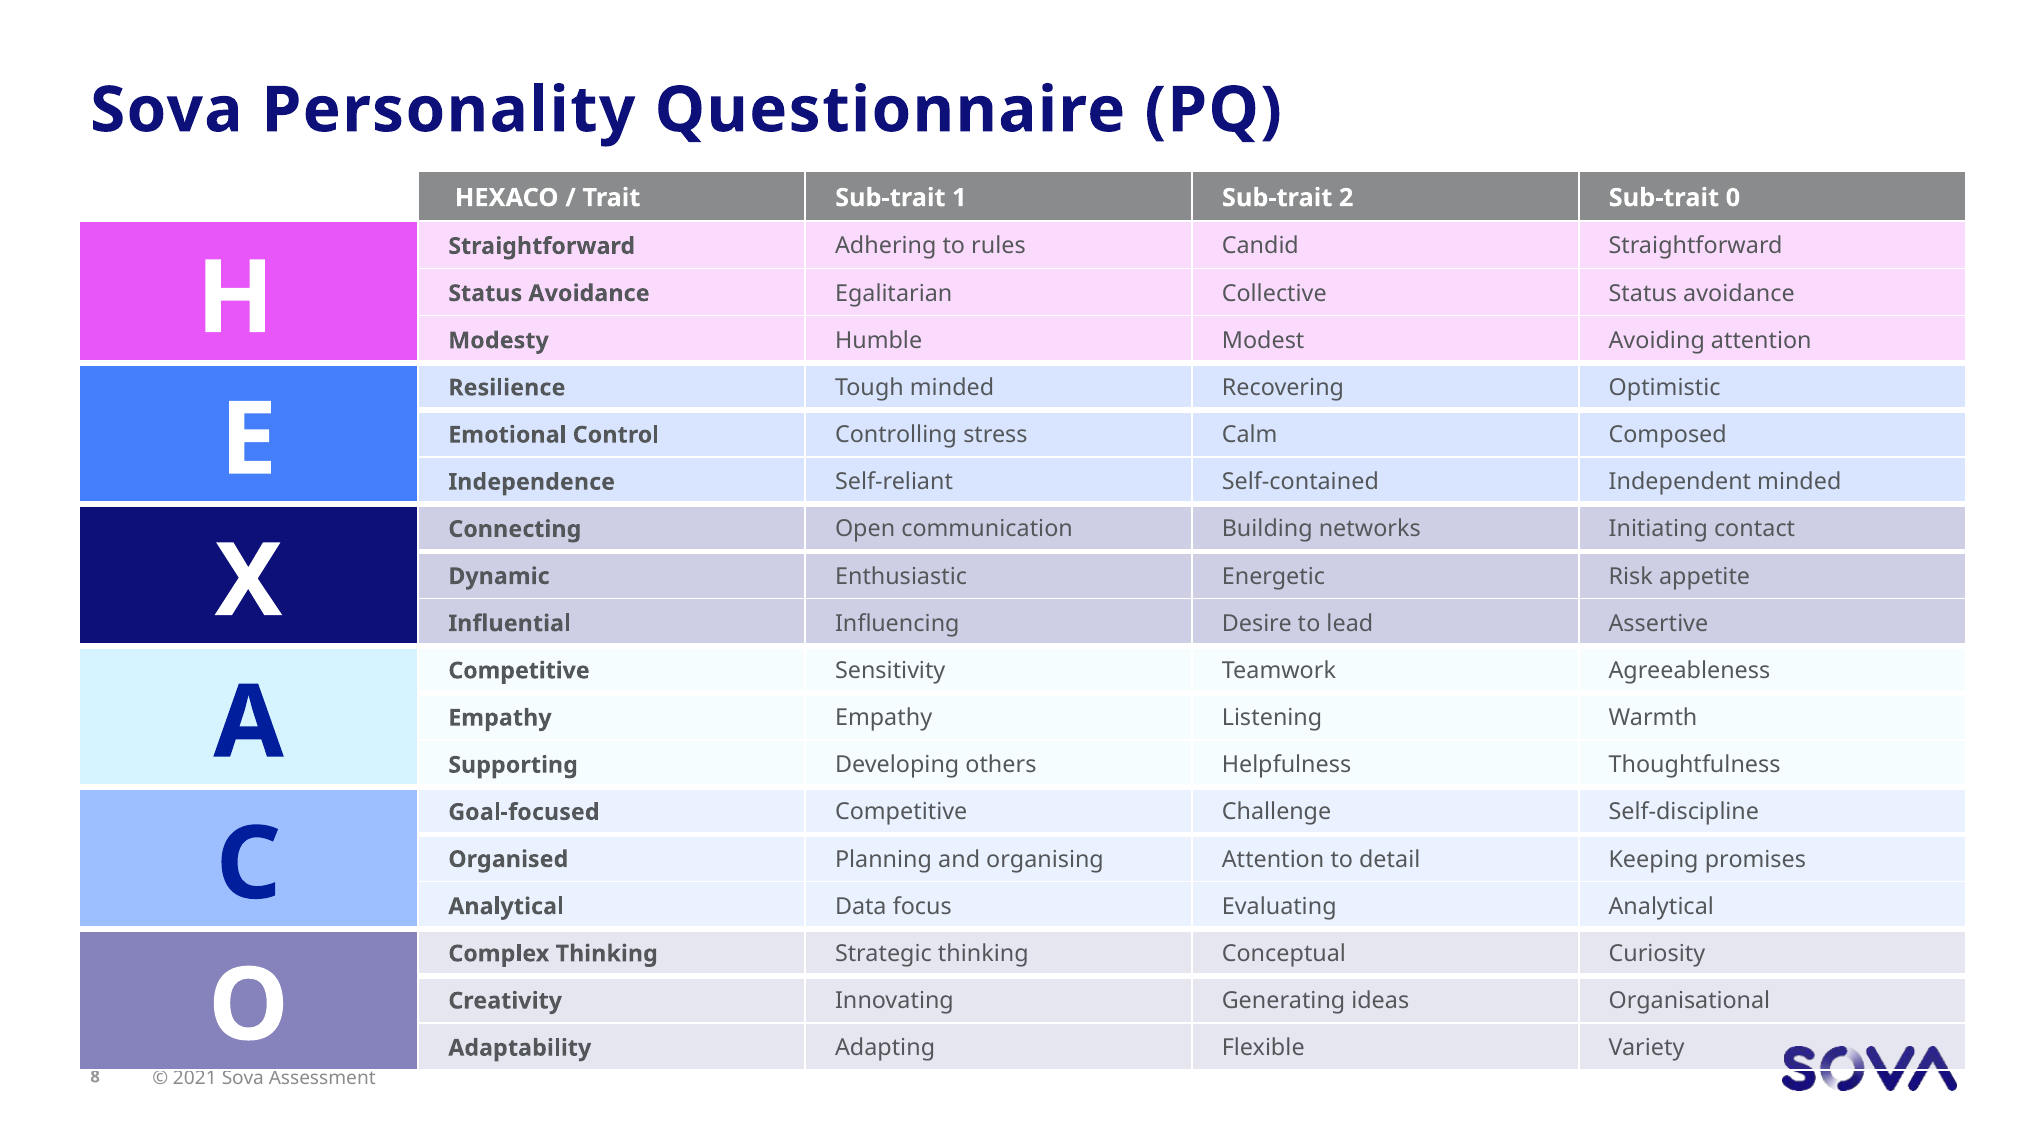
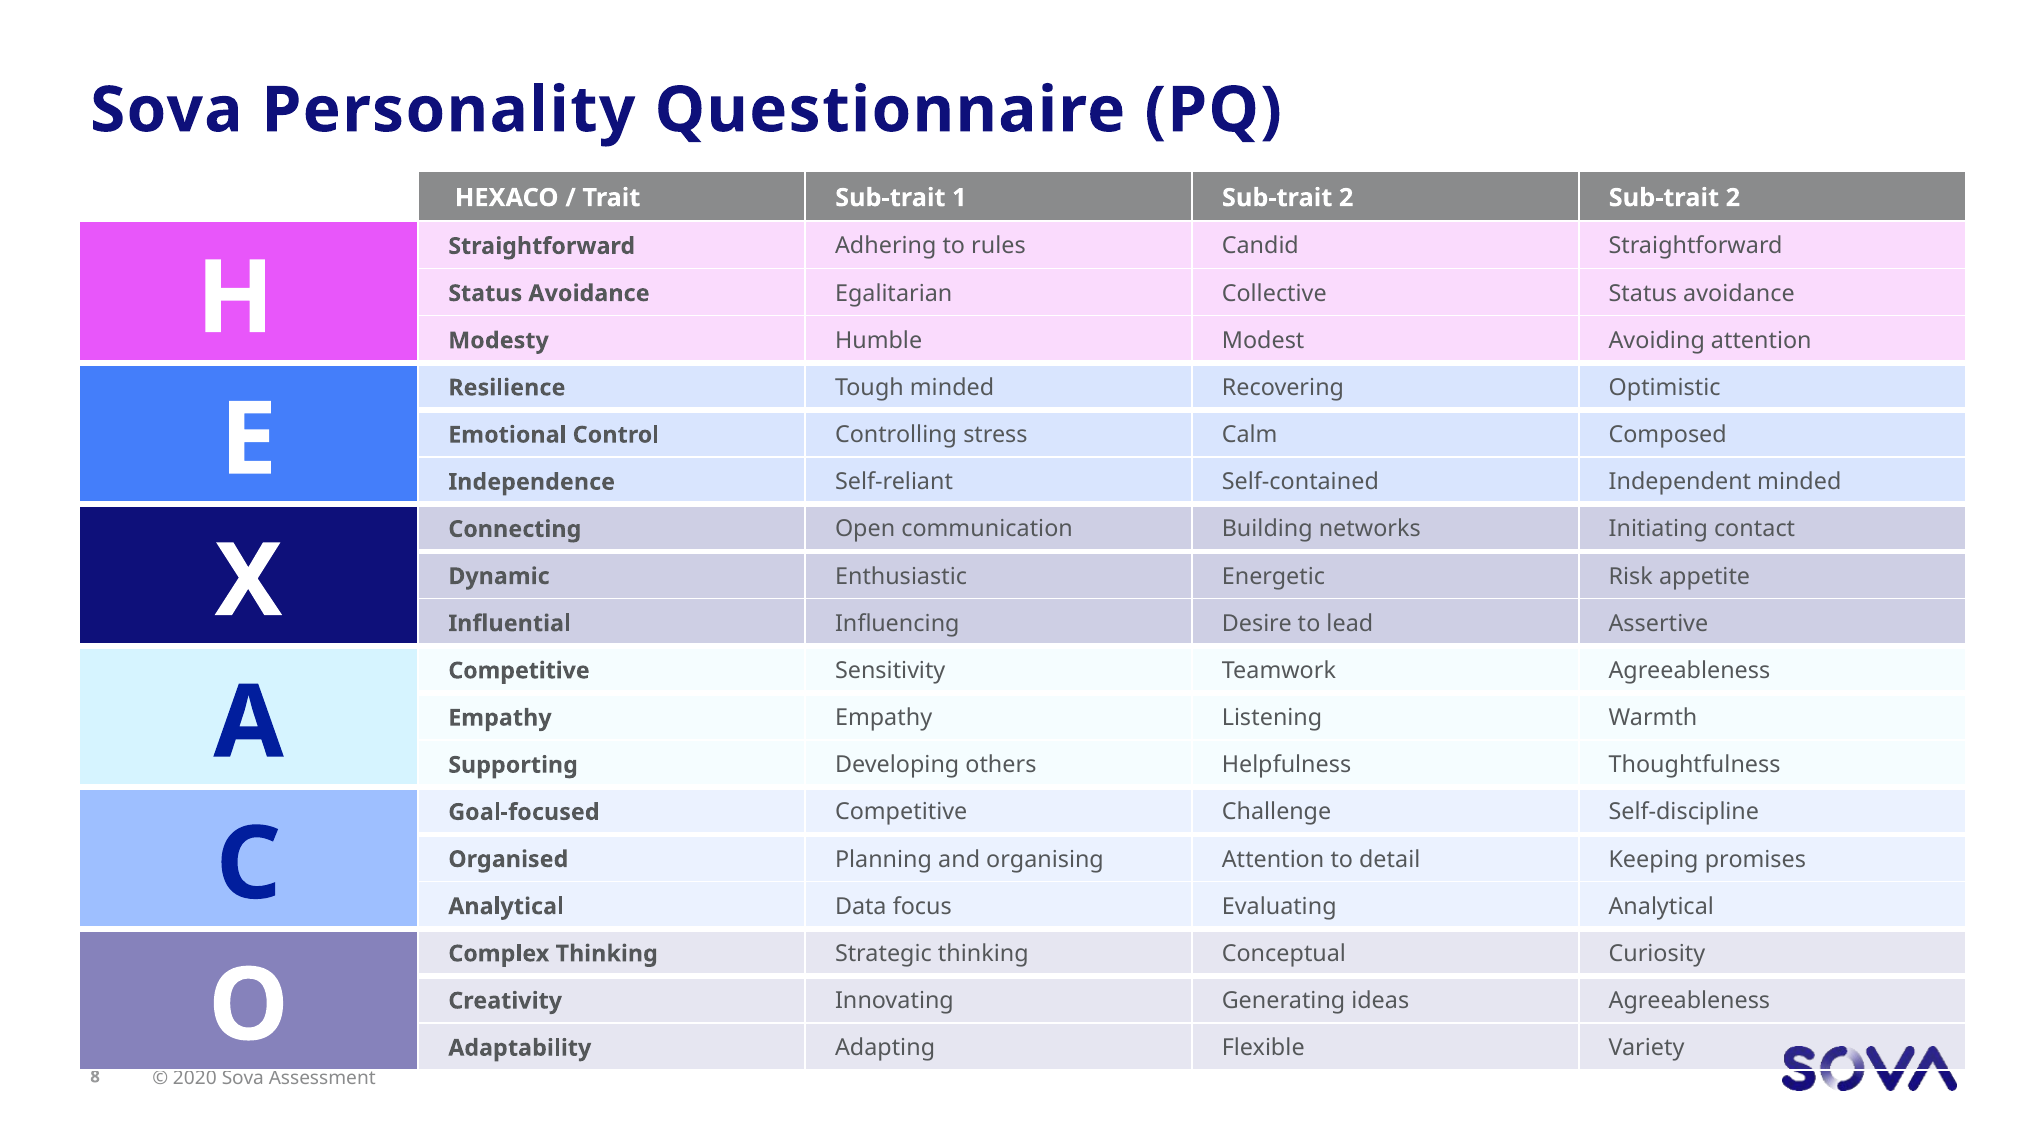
2 Sub-trait 0: 0 -> 2 (1733, 198)
ideas Organisational: Organisational -> Agreeableness (1689, 1001)
2021: 2021 -> 2020 (195, 1078)
